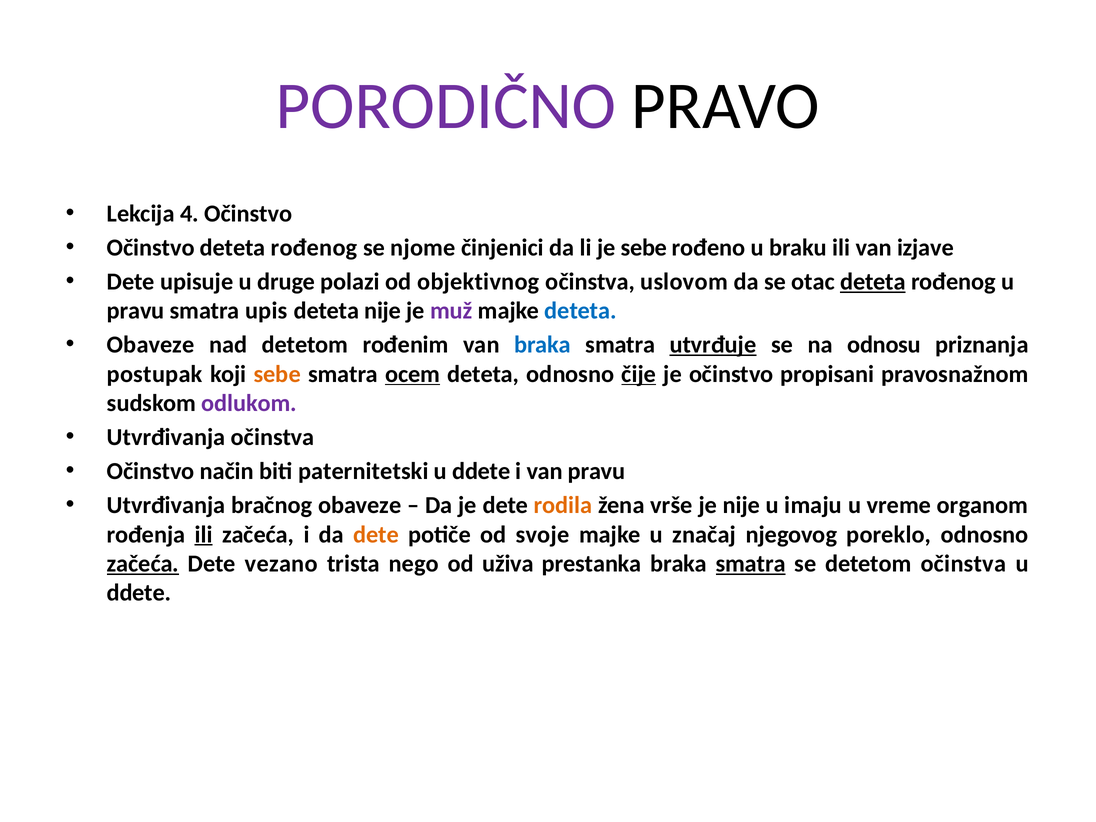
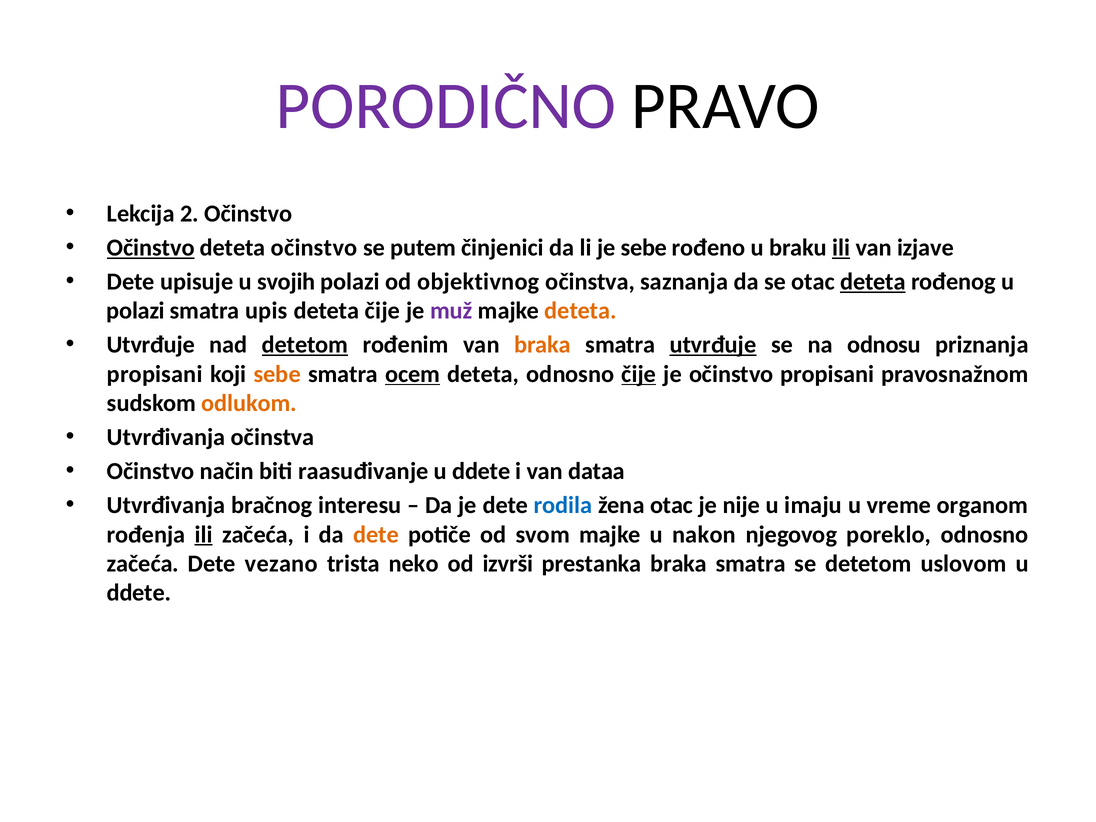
4: 4 -> 2 (190, 214)
Očinstvo underline: none -> present (151, 248)
rođenog: rođenog -> očinstvo (314, 248)
njome: njome -> putem (423, 248)
ili underline: none -> present (841, 248)
druge: druge -> svojih (286, 282)
uslovom: uslovom -> saznanja (684, 282)
pravu: pravu -> polazi (136, 311)
deteta nije: nije -> čije (383, 311)
deteta colour: blue -> orange (581, 311)
Obaveze: Obaveze -> Utvrđuje (151, 345)
detetom underline: none -> present (305, 345)
braka colour: blue -> orange (542, 345)
postupak: postupak -> propisani (155, 374)
odlukom colour: purple -> orange (249, 403)
paternitetski: paternitetski -> raasuđivanje (363, 471)
van pravu: pravu -> dataa (597, 471)
bračnog obaveze: obaveze -> interesu (360, 505)
rodila colour: orange -> blue (563, 505)
žena vrše: vrše -> otac (672, 505)
svoje: svoje -> svom (543, 534)
značaj: značaj -> nakon (704, 534)
začeća underline: present -> none (143, 564)
nego: nego -> neko (414, 564)
uživa: uživa -> izvrši (508, 564)
smatra underline: present -> none (751, 564)
detetom očinstva: očinstva -> uslovom (964, 564)
